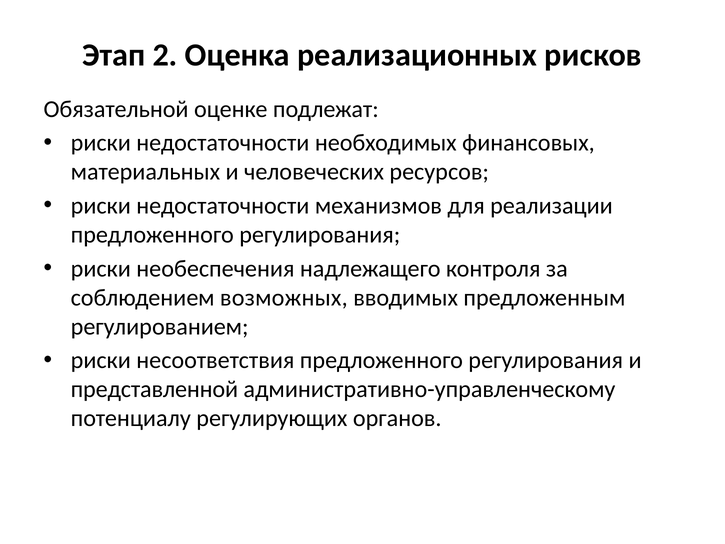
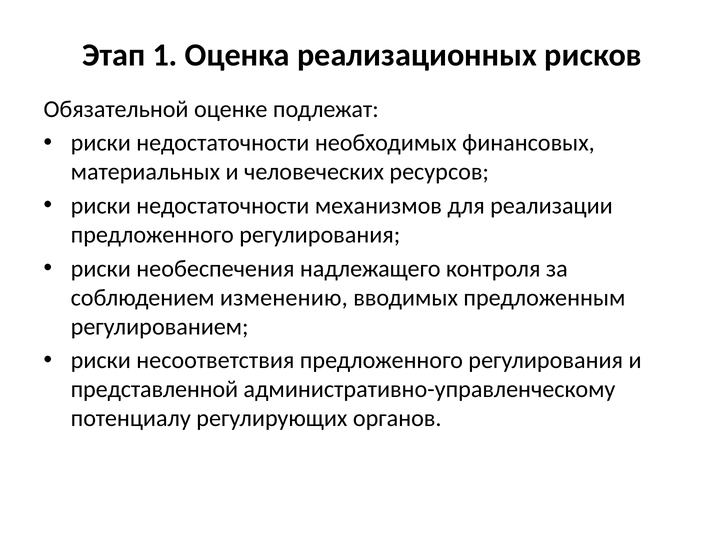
2: 2 -> 1 (165, 55)
возможных: возможных -> изменению (284, 297)
